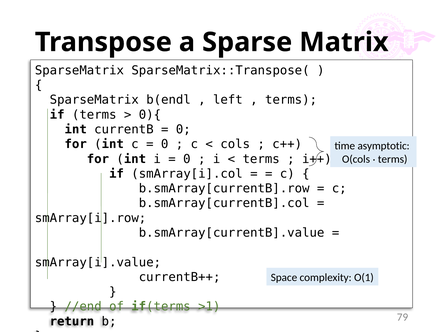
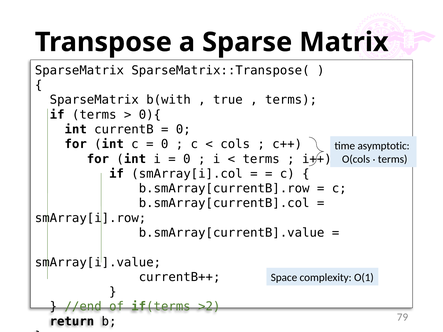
b(endl: b(endl -> b(with (169, 100)
left: left -> true (228, 100)
>1: >1 -> >2 (209, 307)
